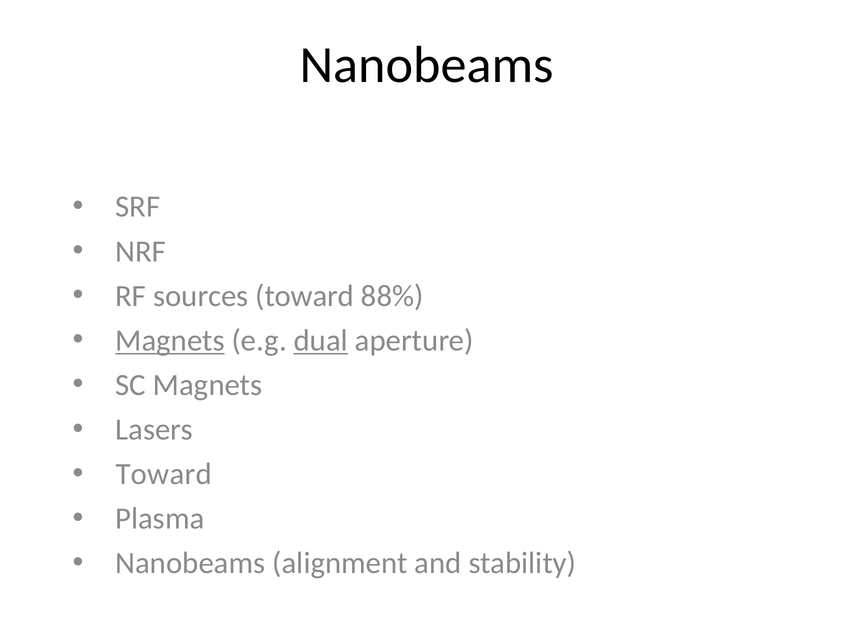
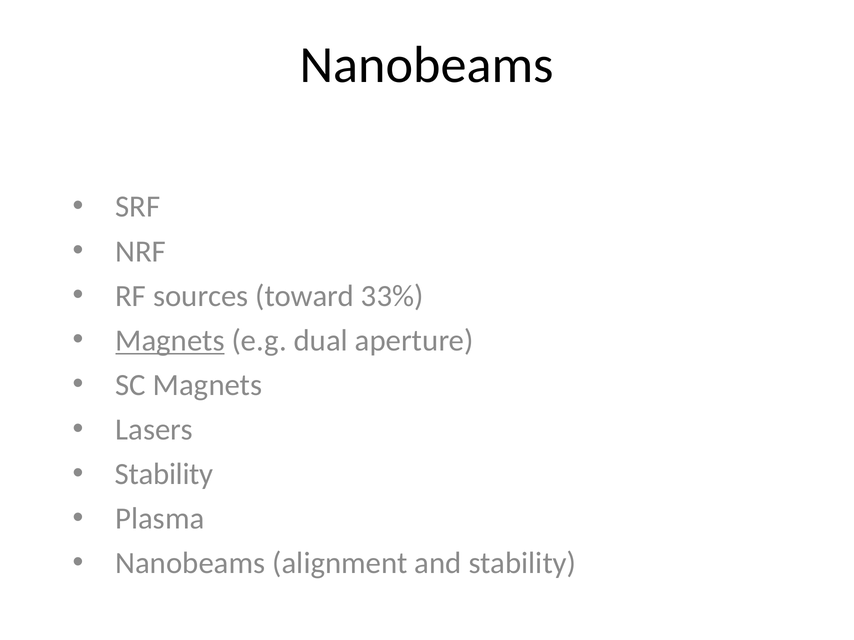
88%: 88% -> 33% (392, 296)
dual underline: present -> none (321, 341)
Toward: Toward -> Stability (164, 474)
